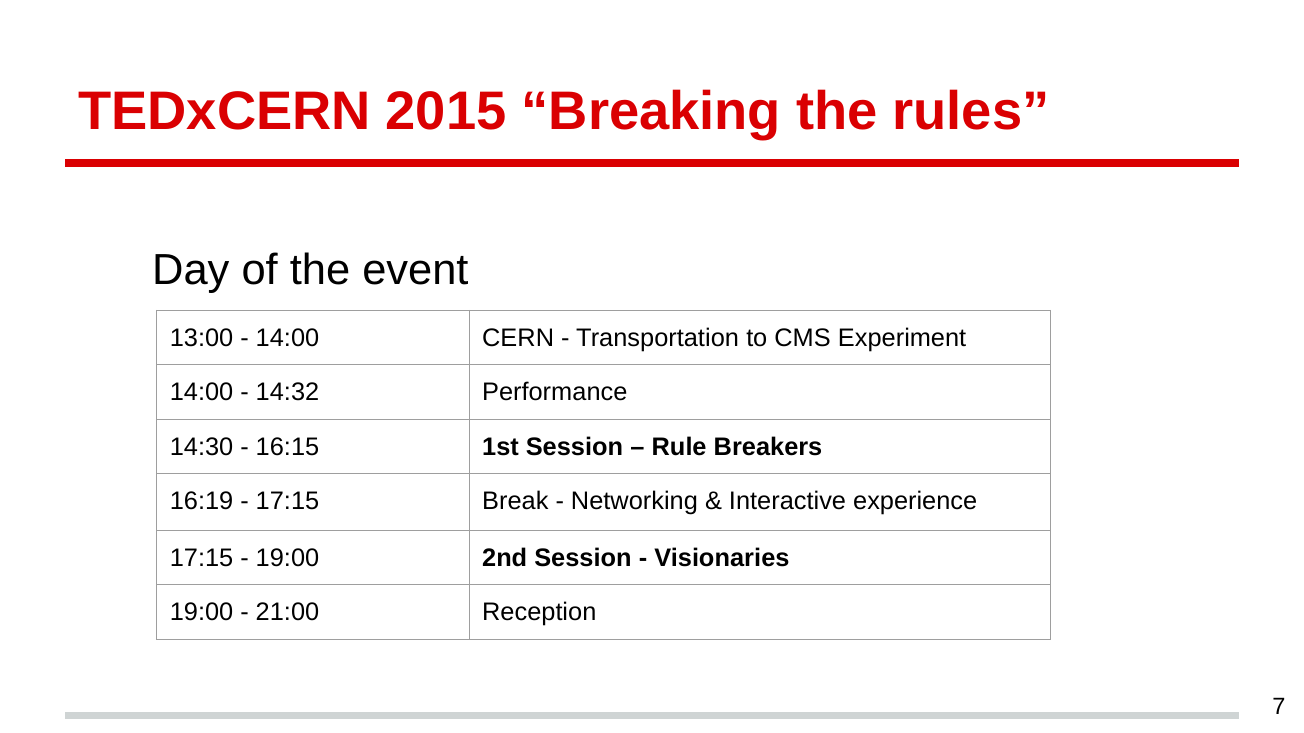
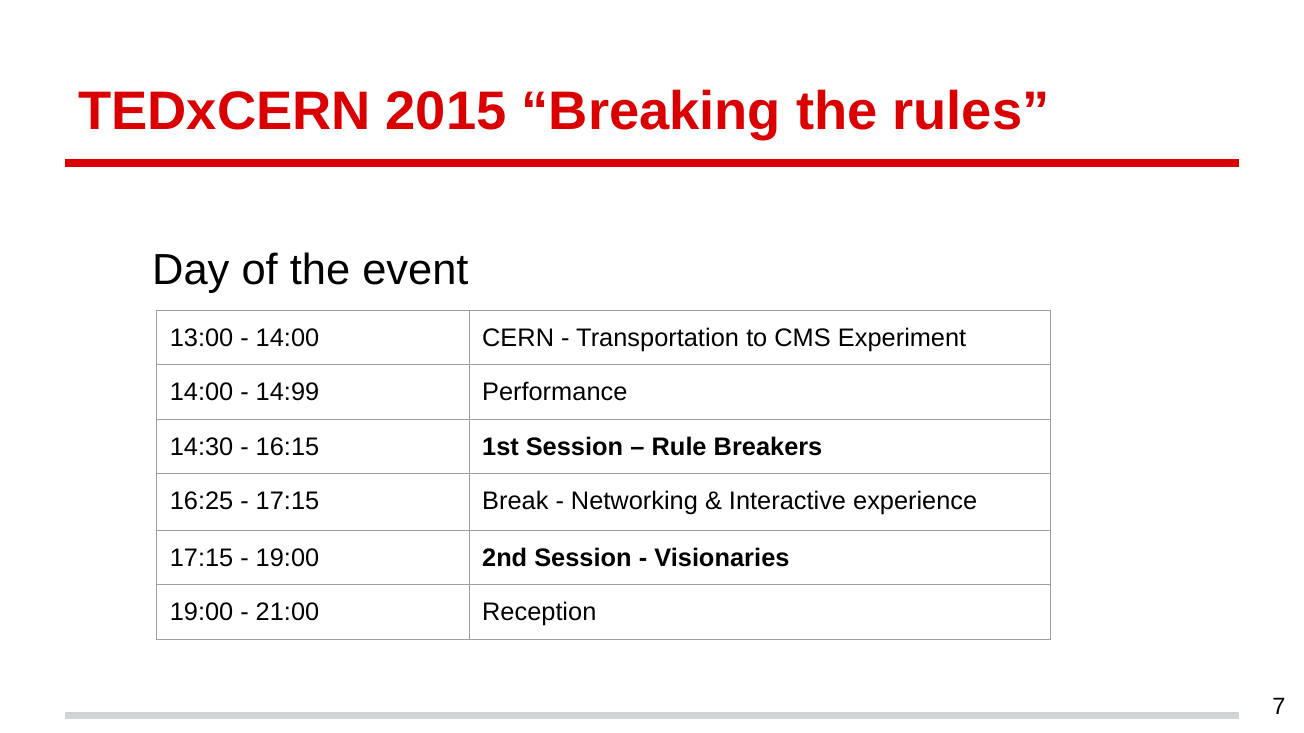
14:32: 14:32 -> 14:99 (288, 393)
16:19: 16:19 -> 16:25 (202, 502)
